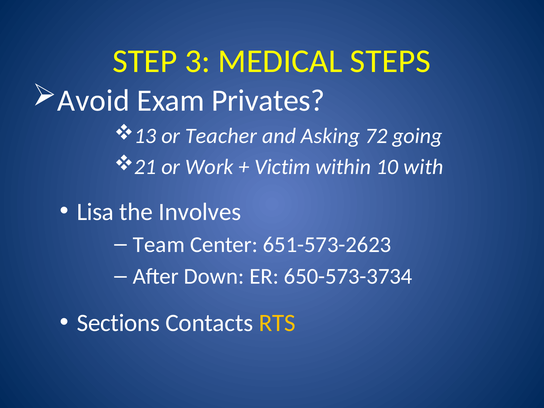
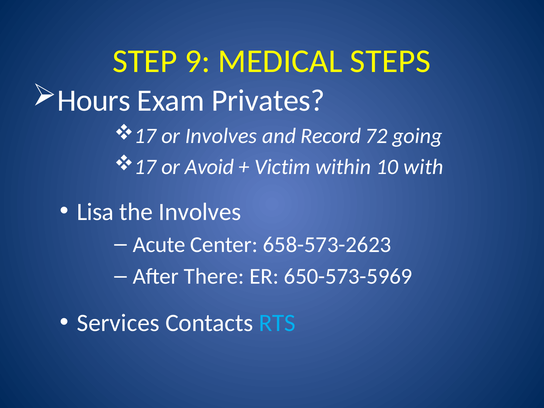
3: 3 -> 9 (198, 61)
Avoid: Avoid -> Hours (94, 101)
13: 13 -> 17 (145, 136)
or Teacher: Teacher -> Involves (221, 136)
Asking: Asking -> Record (331, 136)
21: 21 -> 17 (145, 167)
Work: Work -> Avoid (209, 167)
Team: Team -> Acute (159, 245)
651-573-2623: 651-573-2623 -> 658-573-2623 (327, 245)
Down: Down -> There (214, 276)
650-573-3734: 650-573-3734 -> 650-573-5969 (348, 276)
Sections: Sections -> Services (118, 323)
RTS colour: yellow -> light blue (277, 323)
